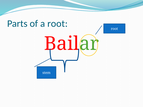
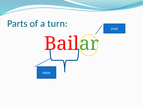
a root: root -> turn (58, 24)
